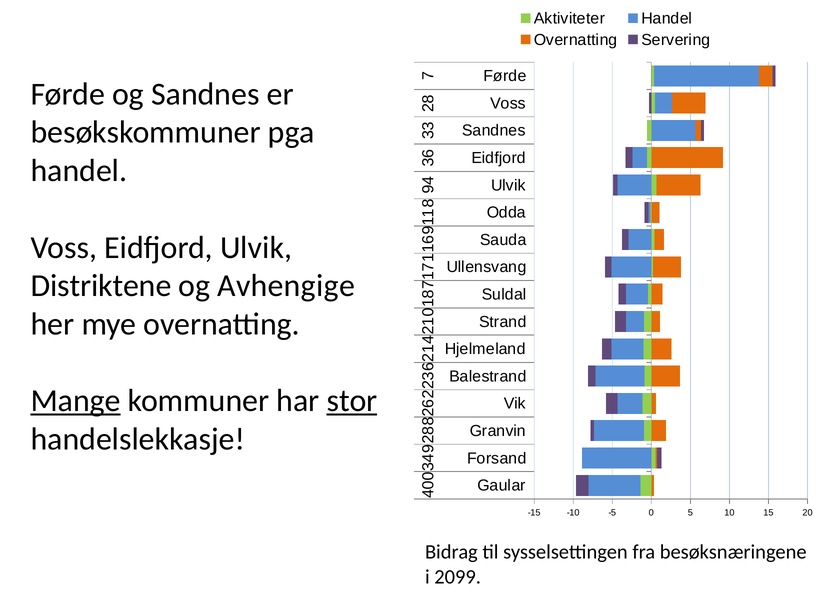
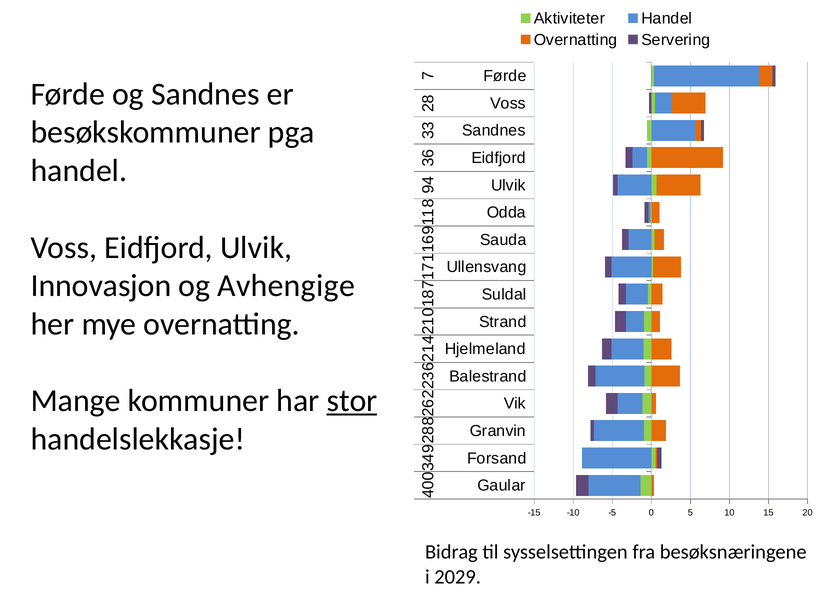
Distriktene: Distriktene -> Innovasjon (101, 286)
Mange underline: present -> none (76, 401)
2099: 2099 -> 2029 (458, 577)
